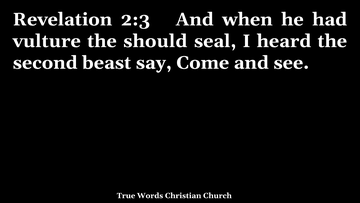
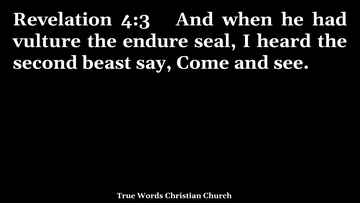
2:3: 2:3 -> 4:3 (135, 19)
should: should -> endure (155, 41)
